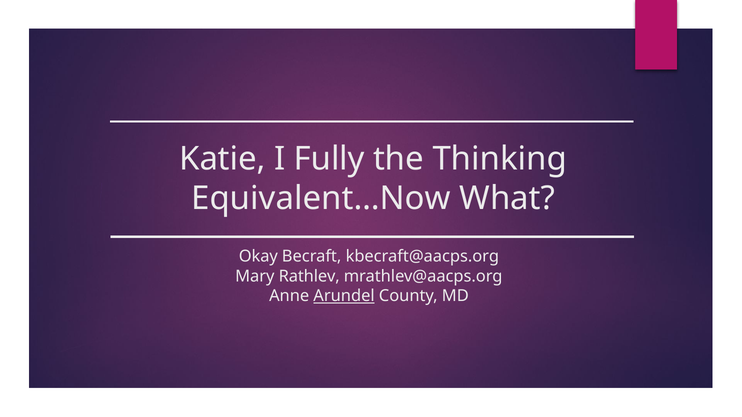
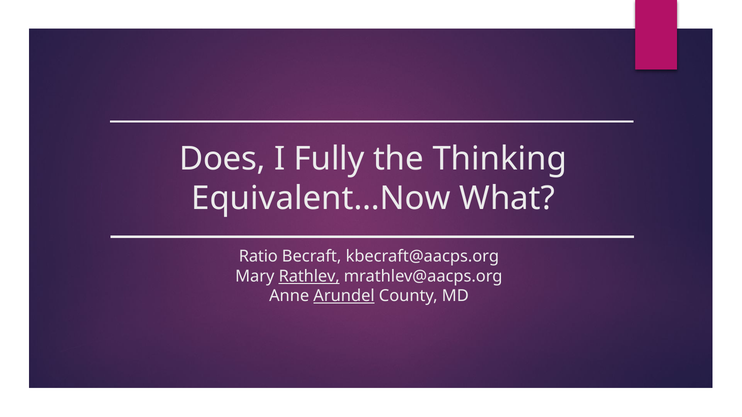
Katie: Katie -> Does (222, 159)
Okay: Okay -> Ratio (258, 257)
Rathlev underline: none -> present (309, 277)
